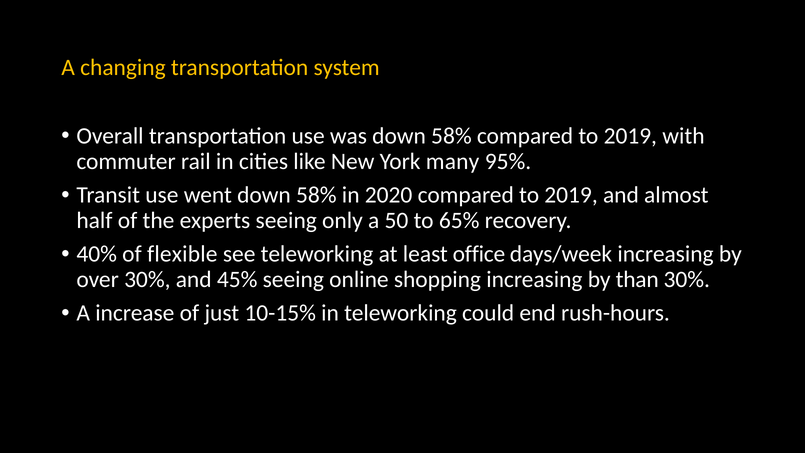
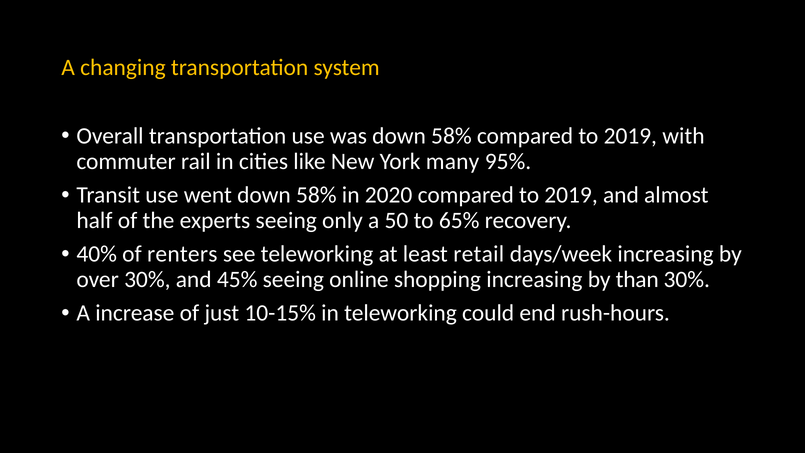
flexible: flexible -> renters (182, 254)
office: office -> retail (479, 254)
